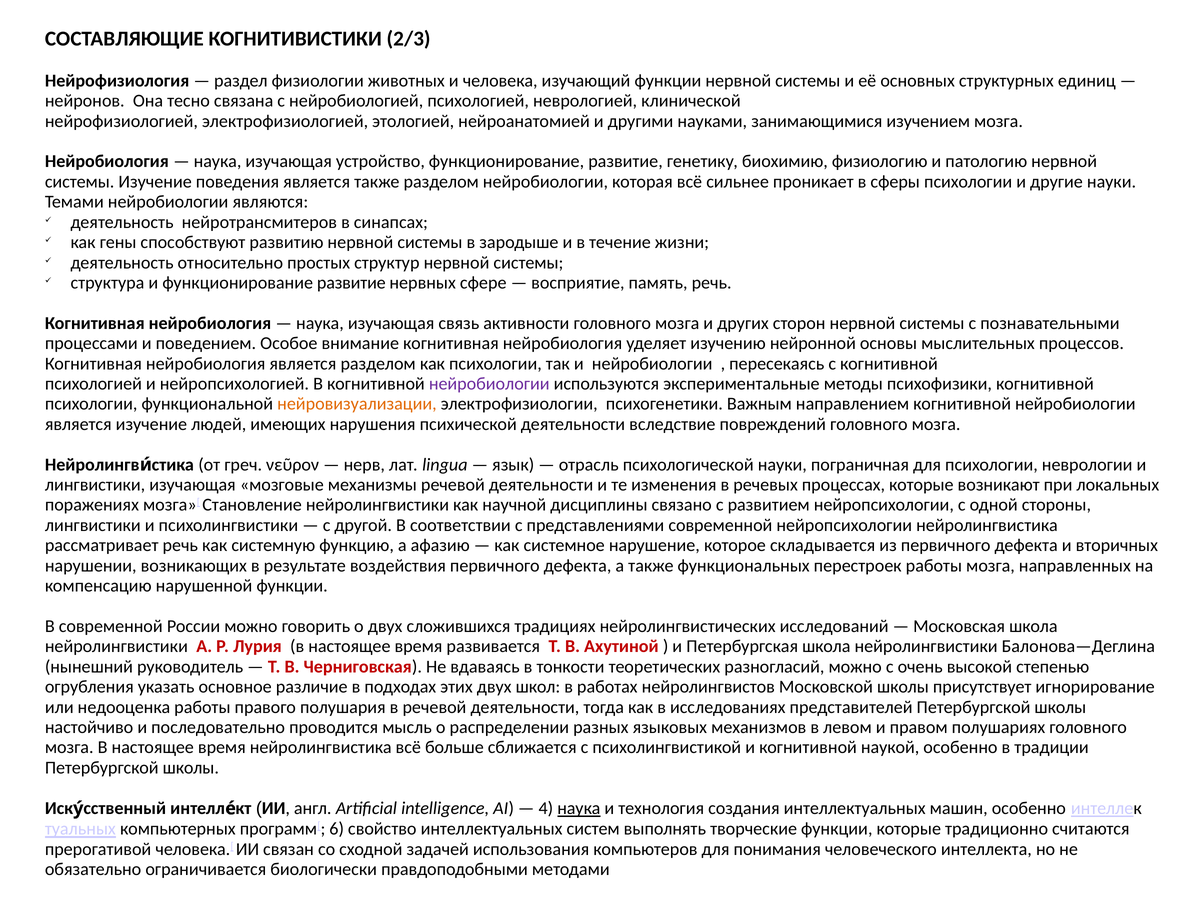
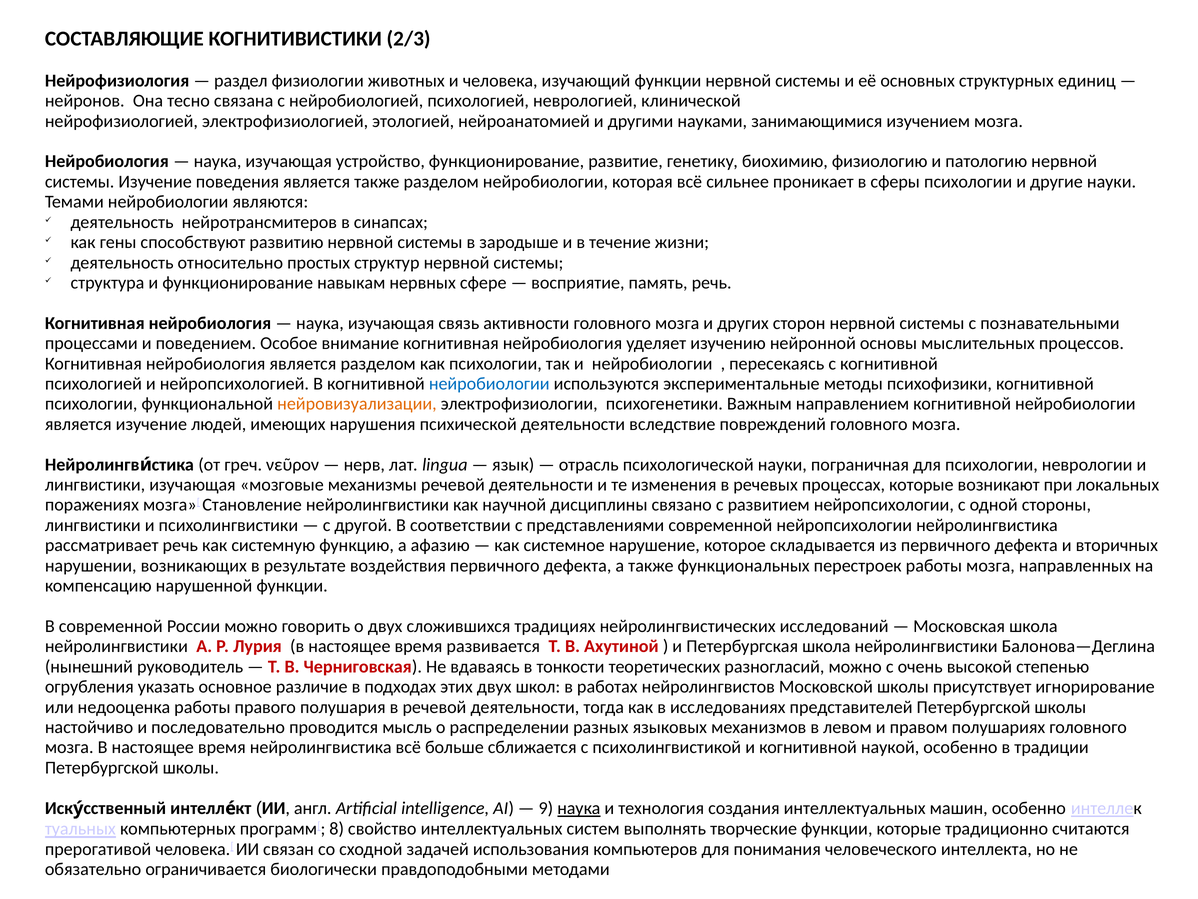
и функционирование развитие: развитие -> навыкам (351, 283)
нейробиологии colour: purple -> blue (489, 384)
4: 4 -> 9 (546, 808)
6: 6 -> 8 (337, 828)
